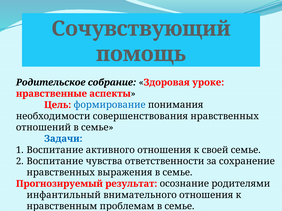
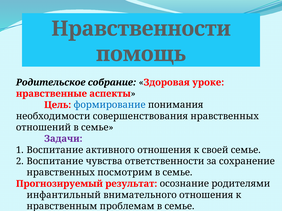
Сочувствующий: Сочувствующий -> Нравственности (141, 29)
Задачи colour: blue -> purple (63, 139)
выражения: выражения -> посмотрим (125, 173)
